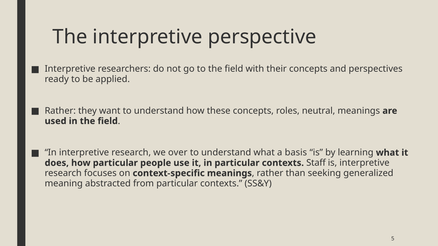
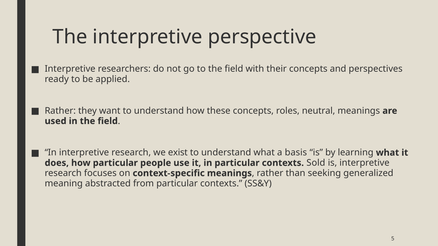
over: over -> exist (178, 153)
Staff: Staff -> Sold (316, 163)
